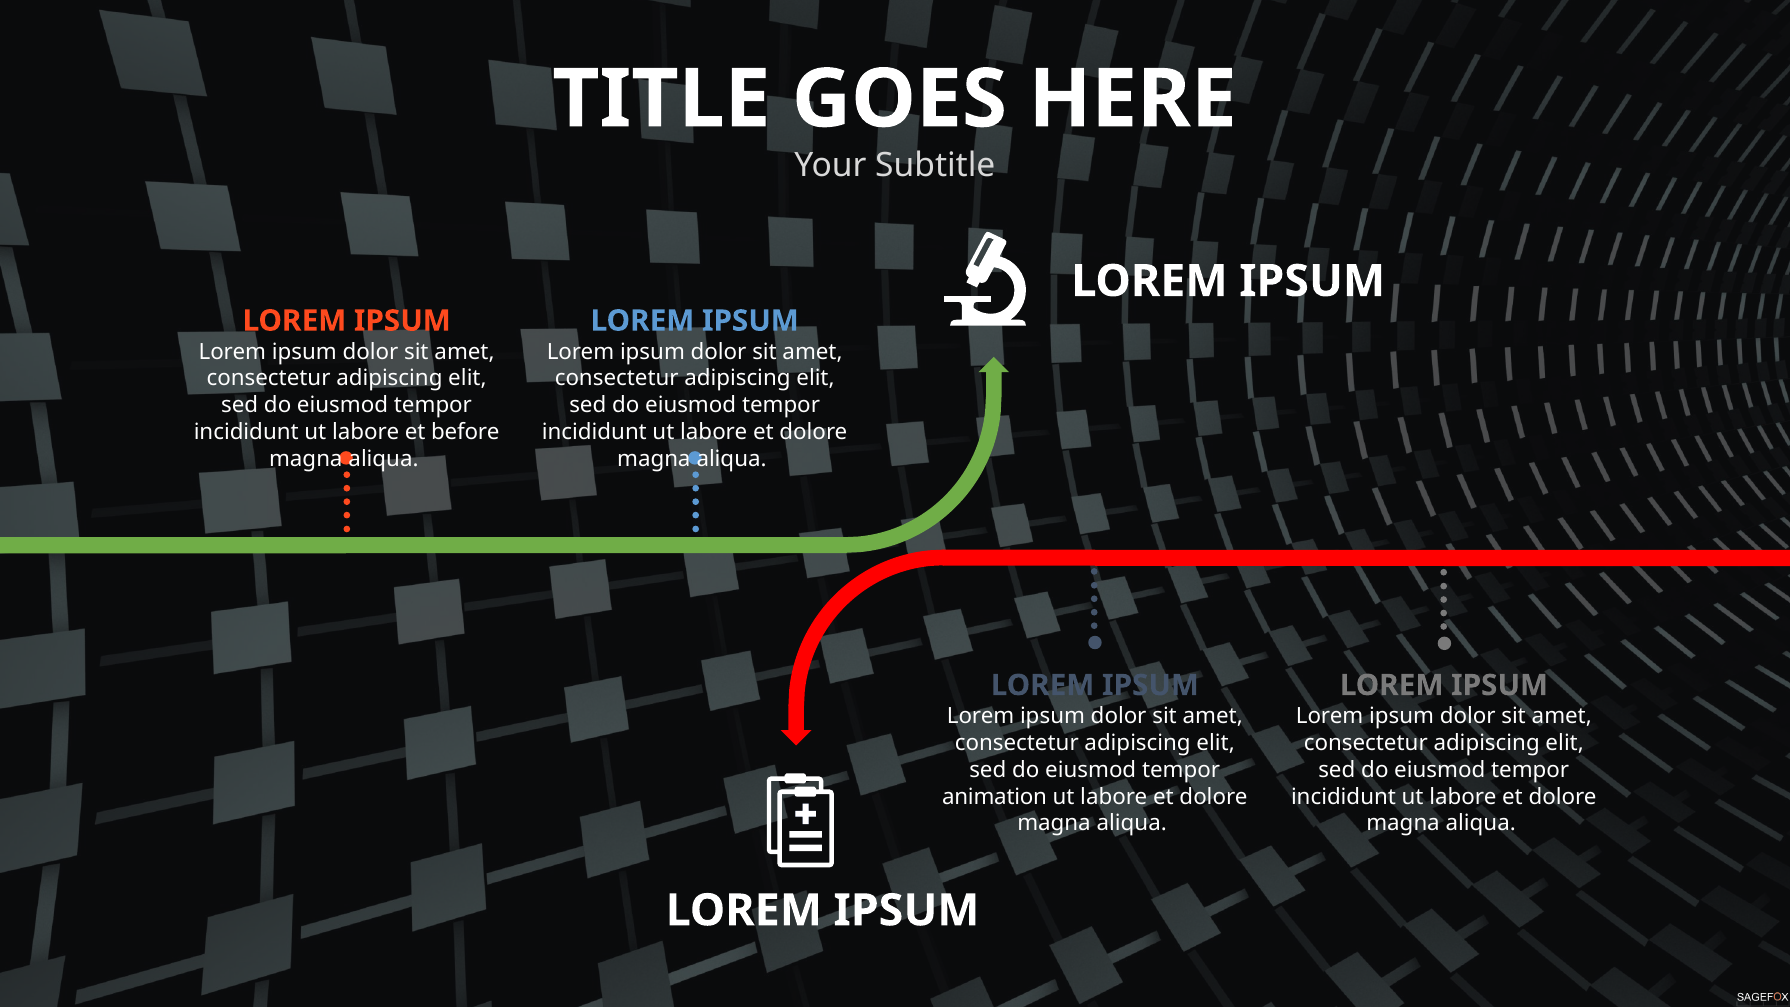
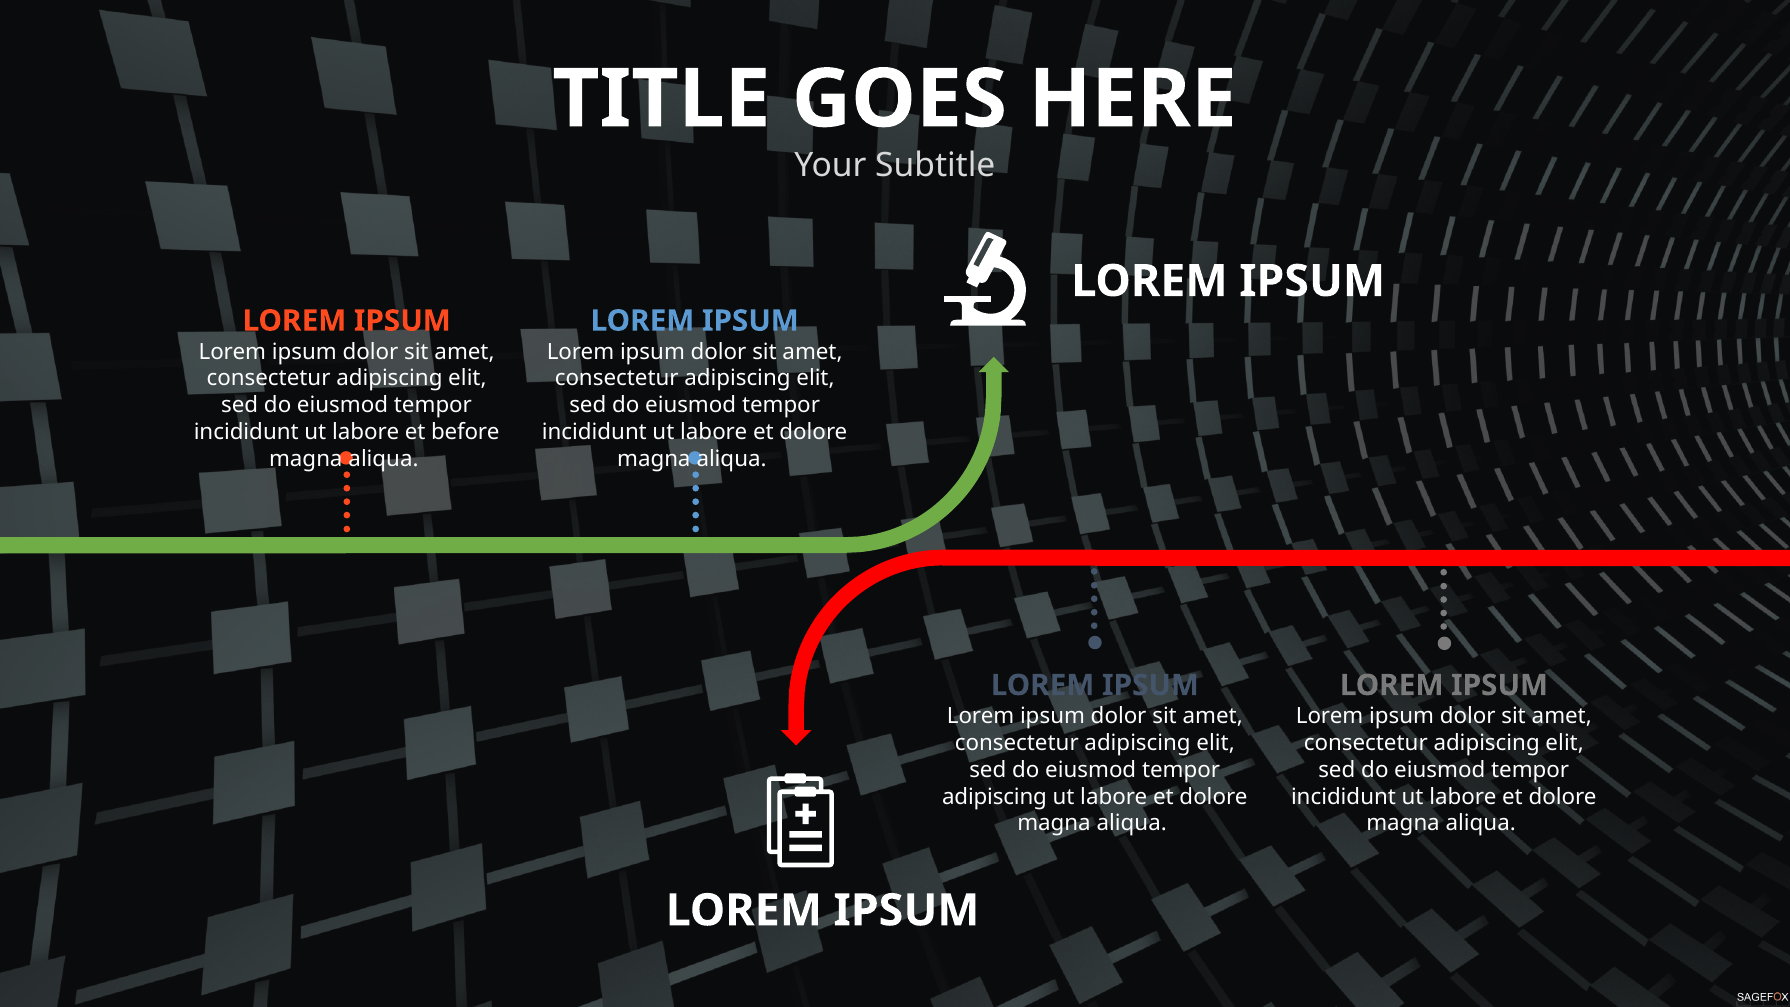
animation: animation -> adipiscing (995, 797)
